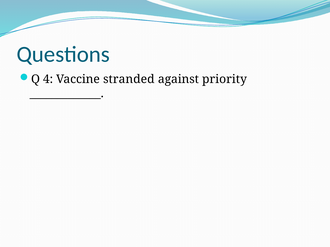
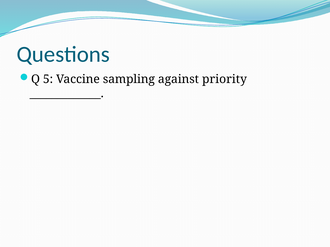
4: 4 -> 5 (48, 79)
stranded: stranded -> sampling (129, 79)
